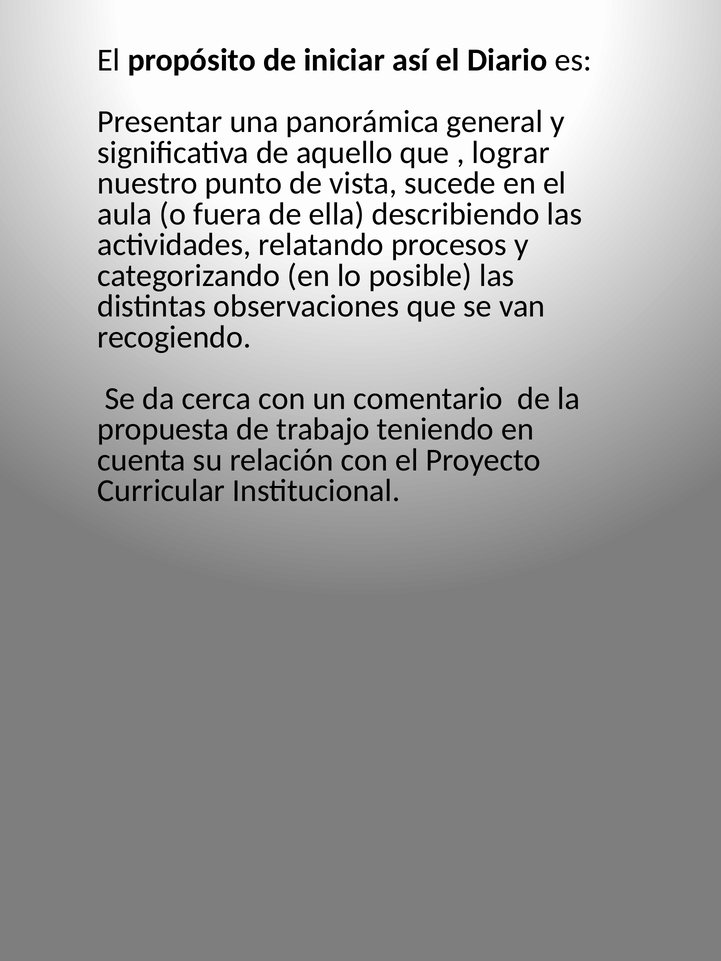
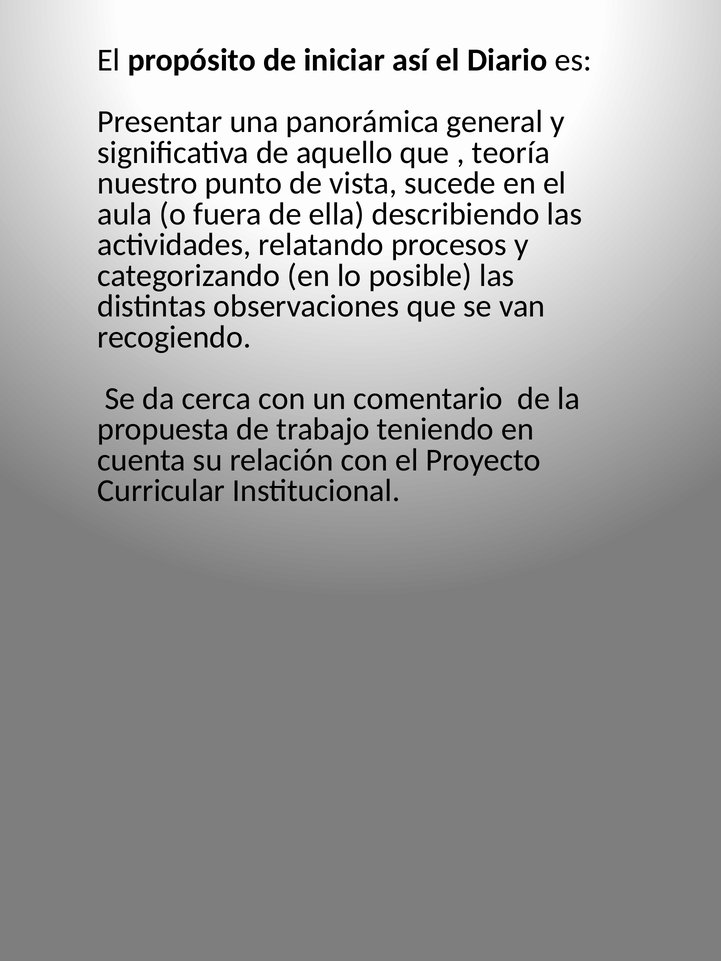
lograr: lograr -> teoría (511, 153)
